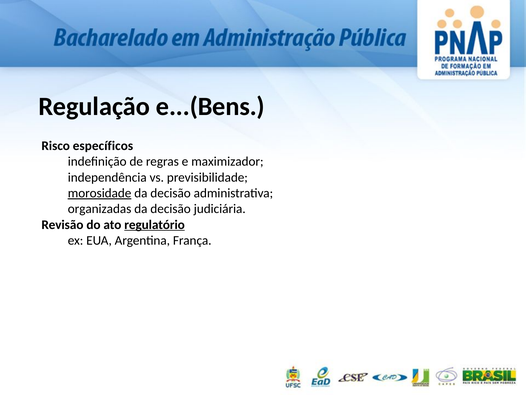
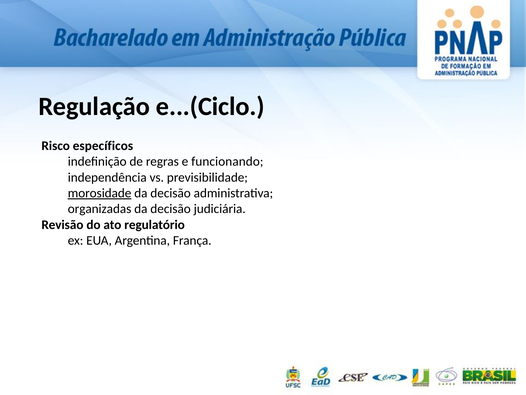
e...(Bens: e...(Bens -> e...(Ciclo (210, 106)
maximizador: maximizador -> funcionando (227, 161)
regulatório underline: present -> none (155, 224)
